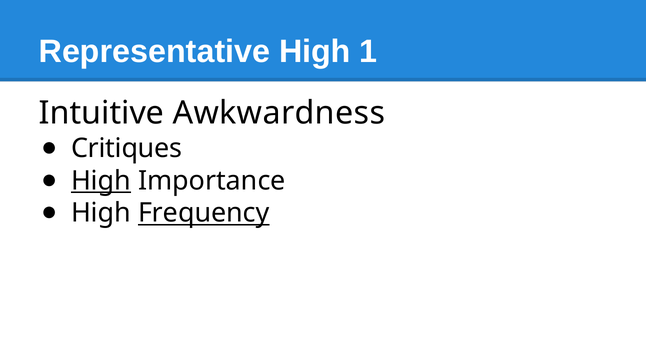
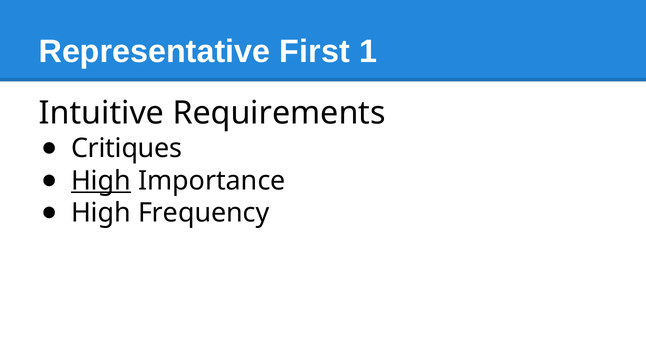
Representative High: High -> First (315, 52)
Awkwardness: Awkwardness -> Requirements (279, 113)
Frequency underline: present -> none (204, 213)
